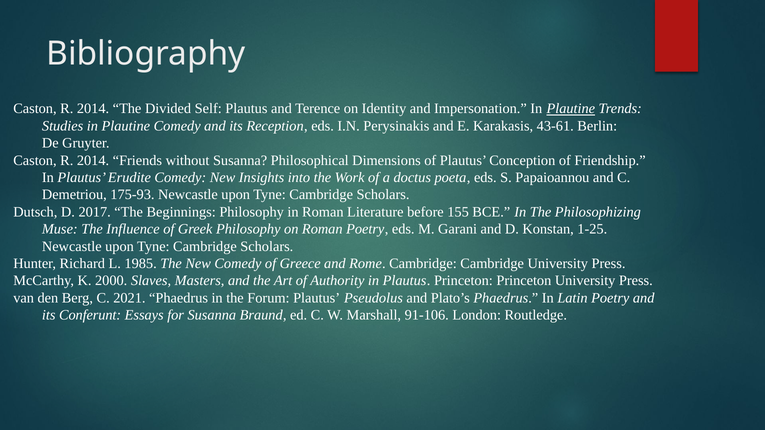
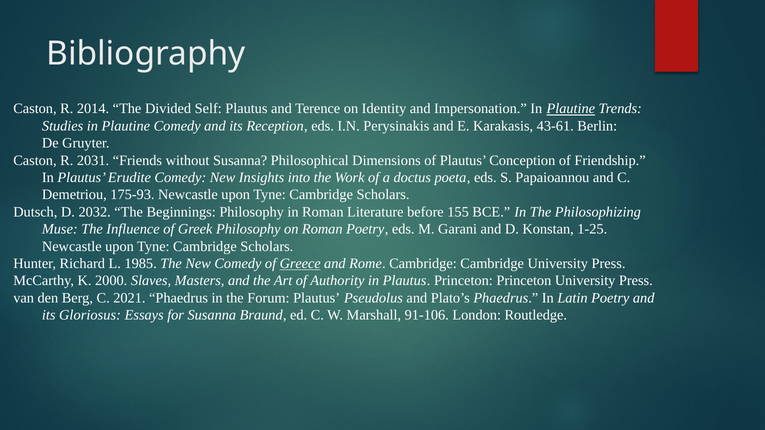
2014: 2014 -> 2031 (93, 160)
2017: 2017 -> 2032 (95, 212)
Greece underline: none -> present (300, 264)
Conferunt: Conferunt -> Gloriosus (90, 315)
